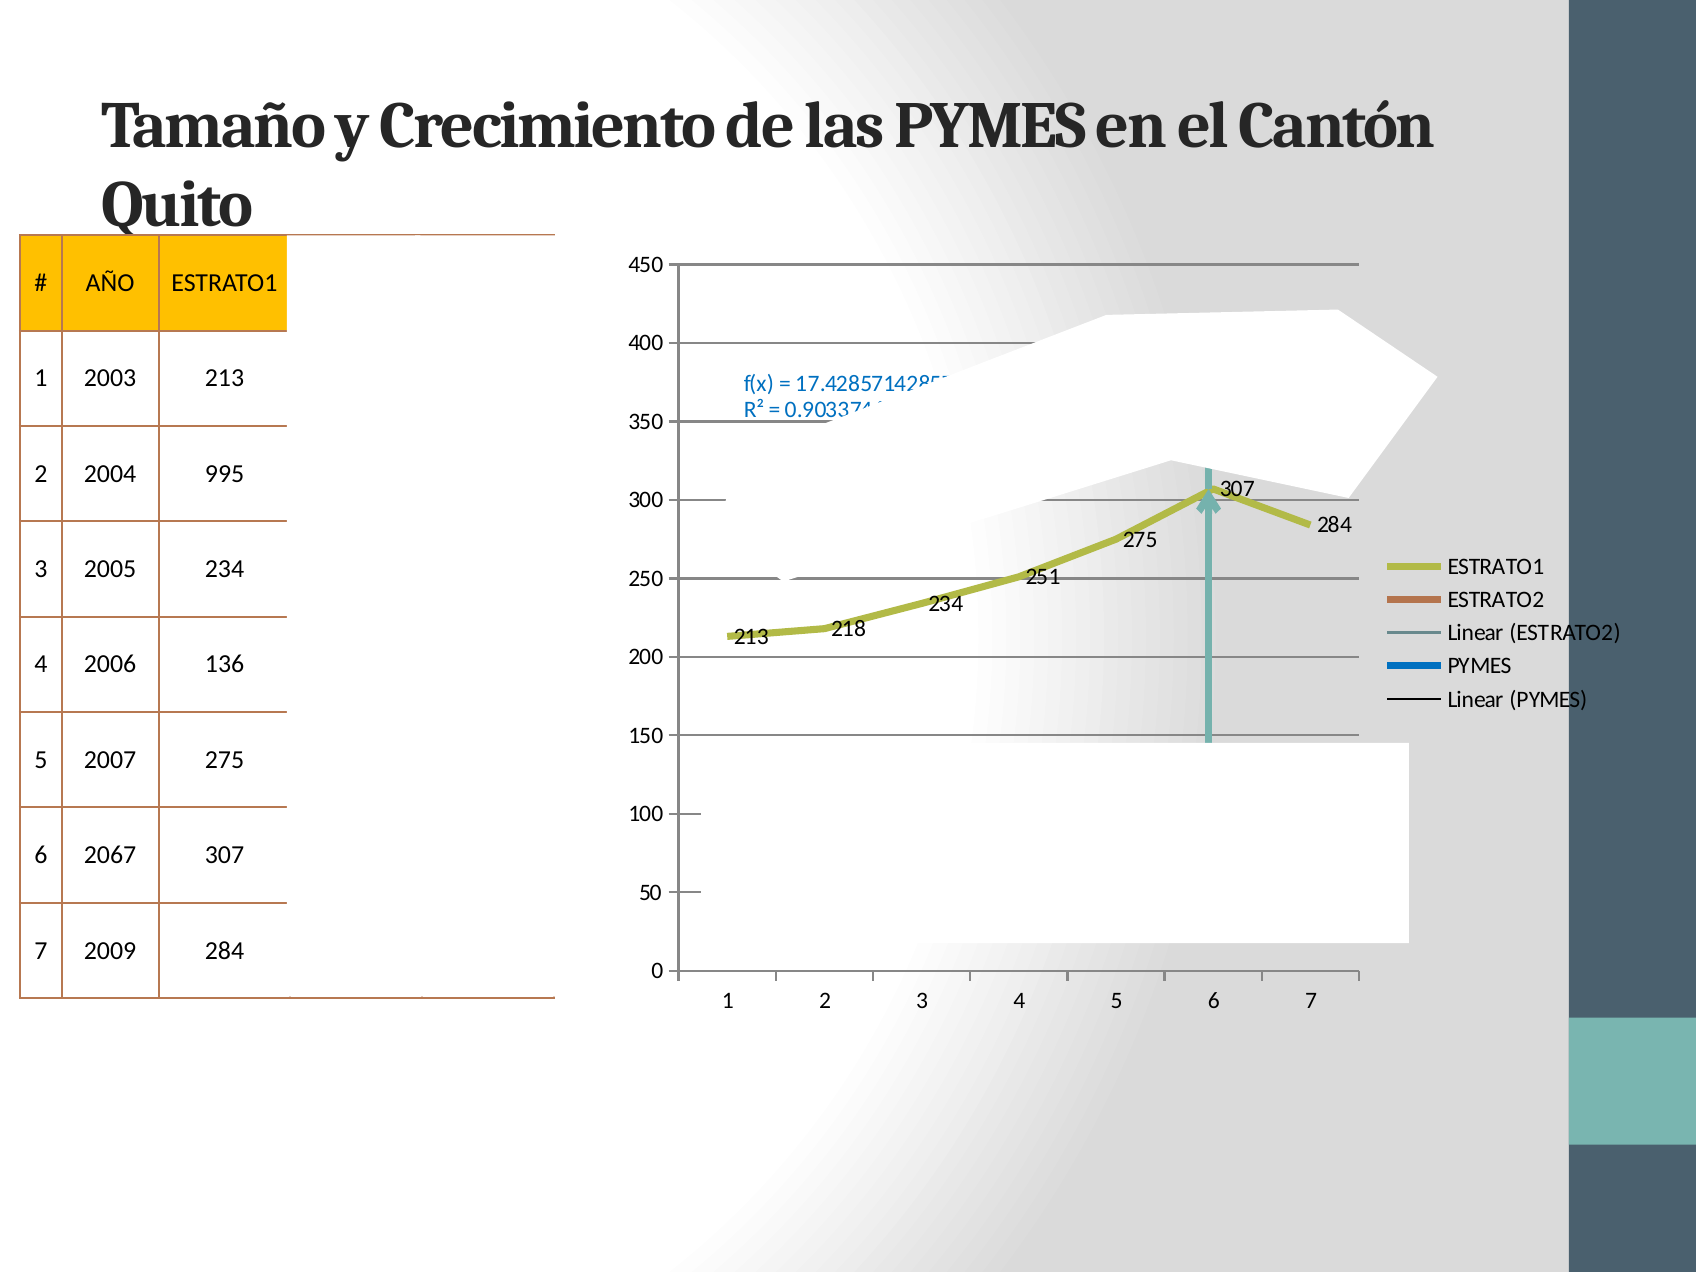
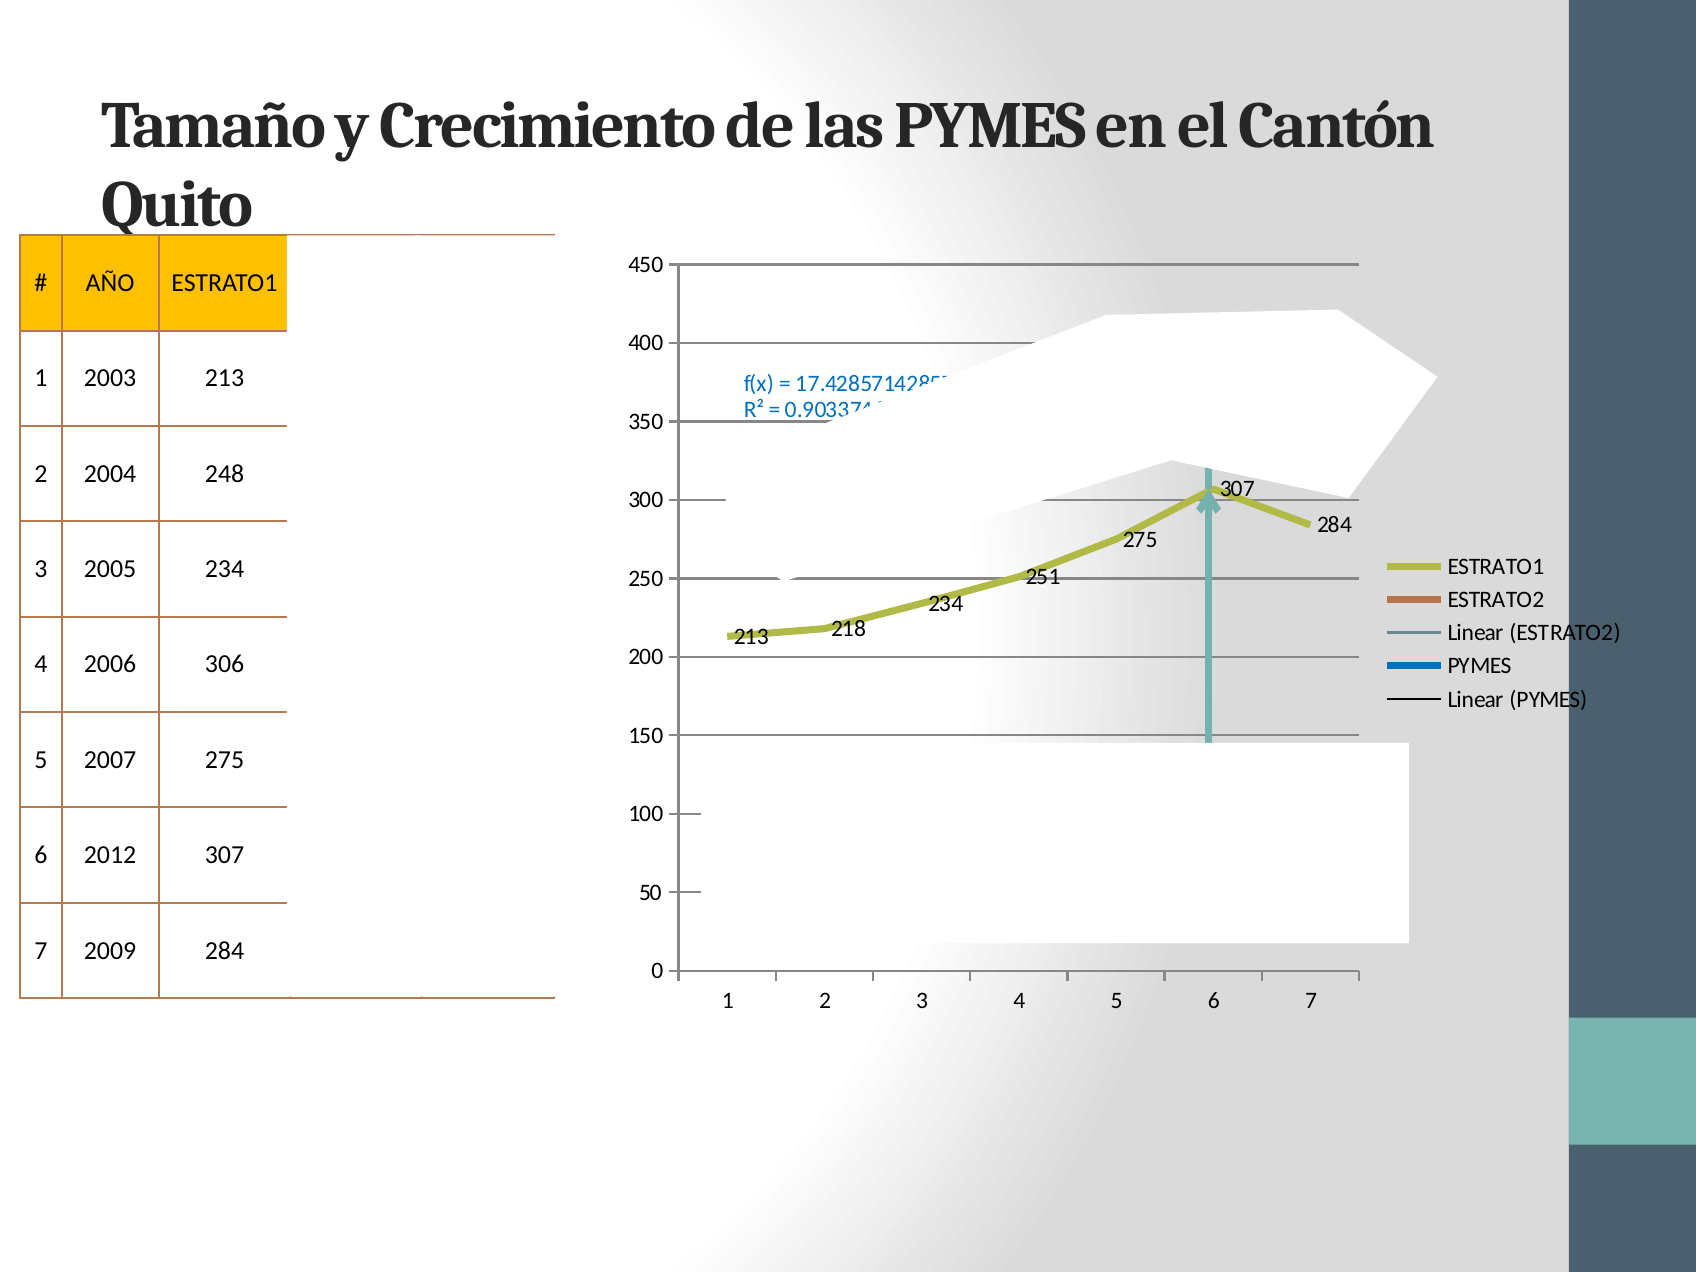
995: 995 -> 248 (225, 474)
136: 136 -> 306 (225, 664)
2067: 2067 -> 2012 (110, 855)
